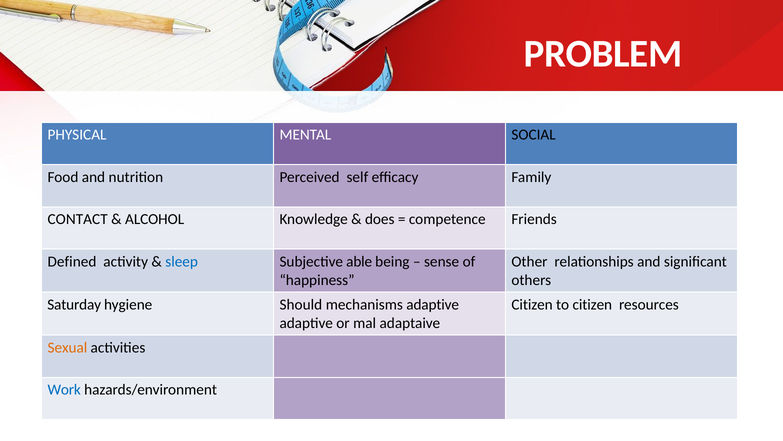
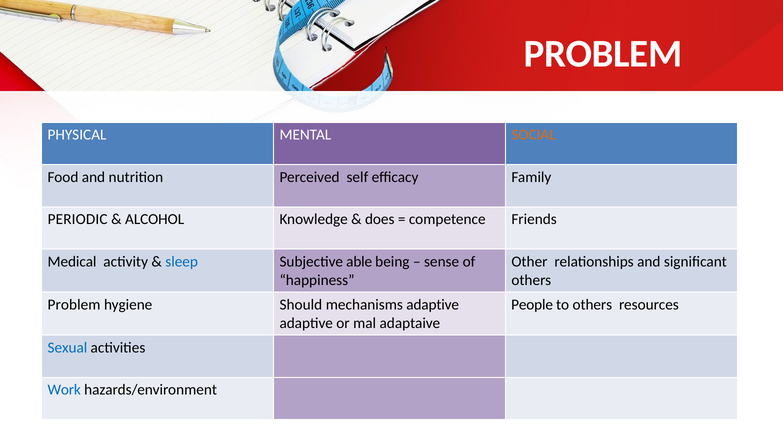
SOCIAL colour: black -> orange (534, 135)
CONTACT: CONTACT -> PERIODIC (78, 219)
Defined: Defined -> Medical (72, 261)
Saturday: Saturday -> Problem (74, 304)
Citizen: Citizen -> People (532, 304)
to citizen: citizen -> others (592, 304)
Sexual colour: orange -> blue (67, 347)
